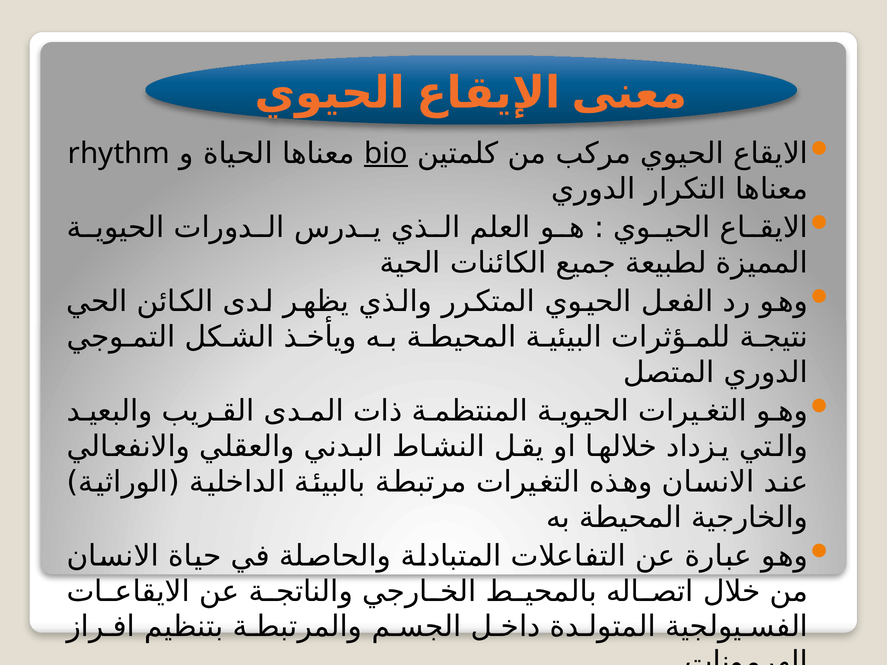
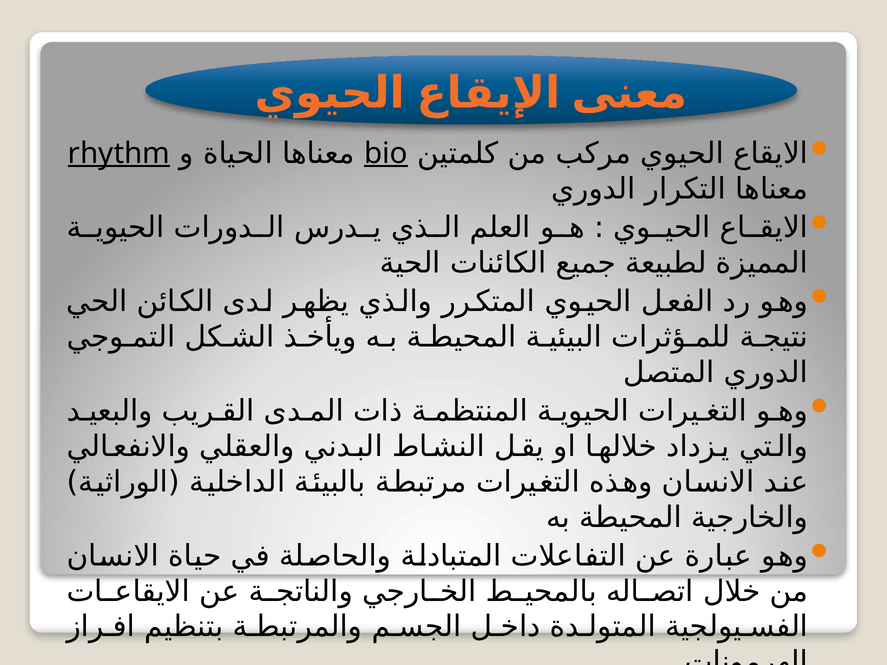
rhythm underline: none -> present (119, 153)
